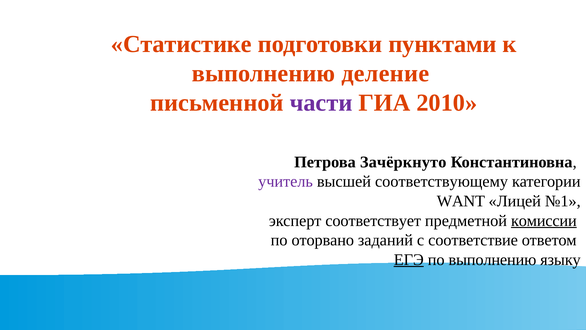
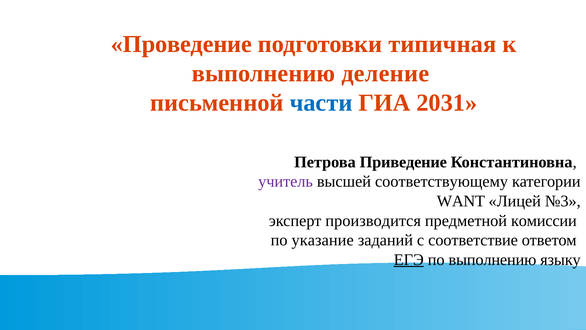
Статистике: Статистике -> Проведение (181, 44)
пунктами: пунктами -> типичная (442, 44)
части colour: purple -> blue (321, 103)
2010: 2010 -> 2031 (447, 103)
Зачёркнуто: Зачёркнуто -> Приведение (403, 162)
№1: №1 -> №3 (563, 201)
соответствует: соответствует -> производится (373, 220)
комиссии underline: present -> none (544, 220)
оторвано: оторвано -> указание (323, 240)
